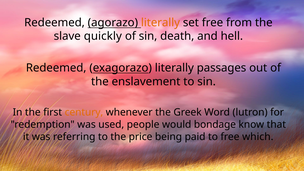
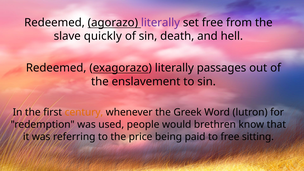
literally colour: orange -> purple (160, 23)
bondage: bondage -> brethren (215, 125)
which: which -> sitting (258, 137)
